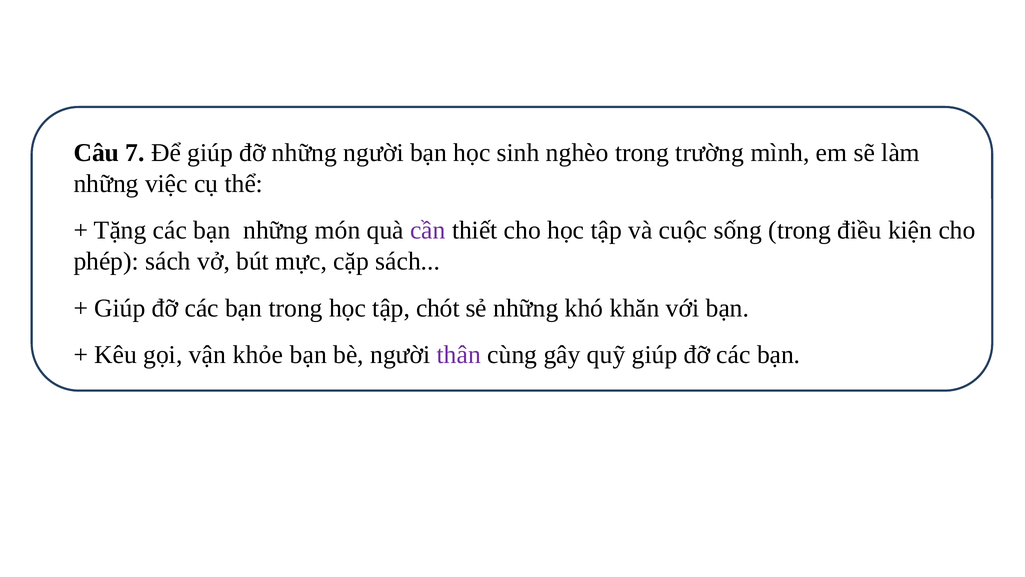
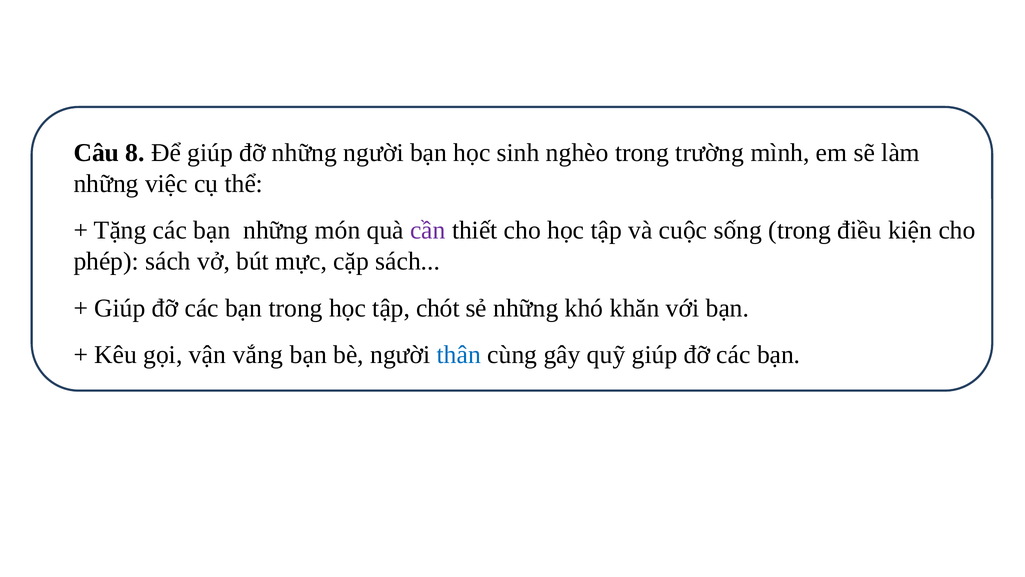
7: 7 -> 8 (135, 153)
khỏe: khỏe -> vắng (258, 355)
thân colour: purple -> blue (459, 355)
